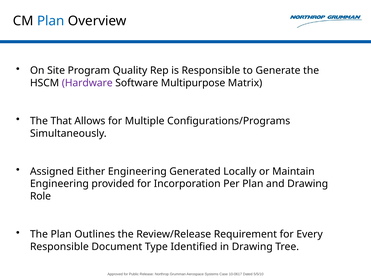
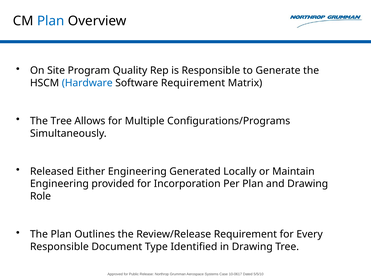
Hardware colour: purple -> blue (87, 83)
Software Multipurpose: Multipurpose -> Requirement (193, 83)
The That: That -> Tree (61, 121)
Assigned: Assigned -> Released (52, 172)
